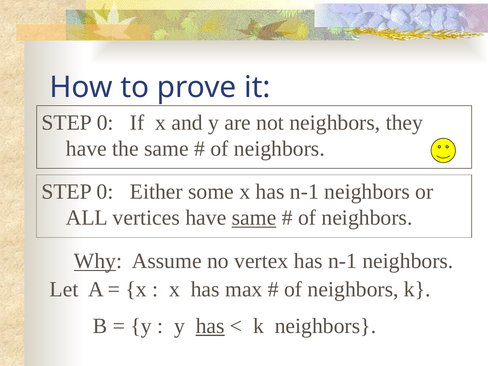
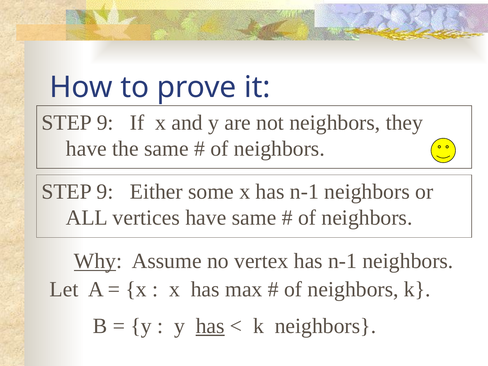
0: 0 -> 9 (105, 123)
0: 0 -> 9 (105, 192)
same underline: present -> none (254, 218)
